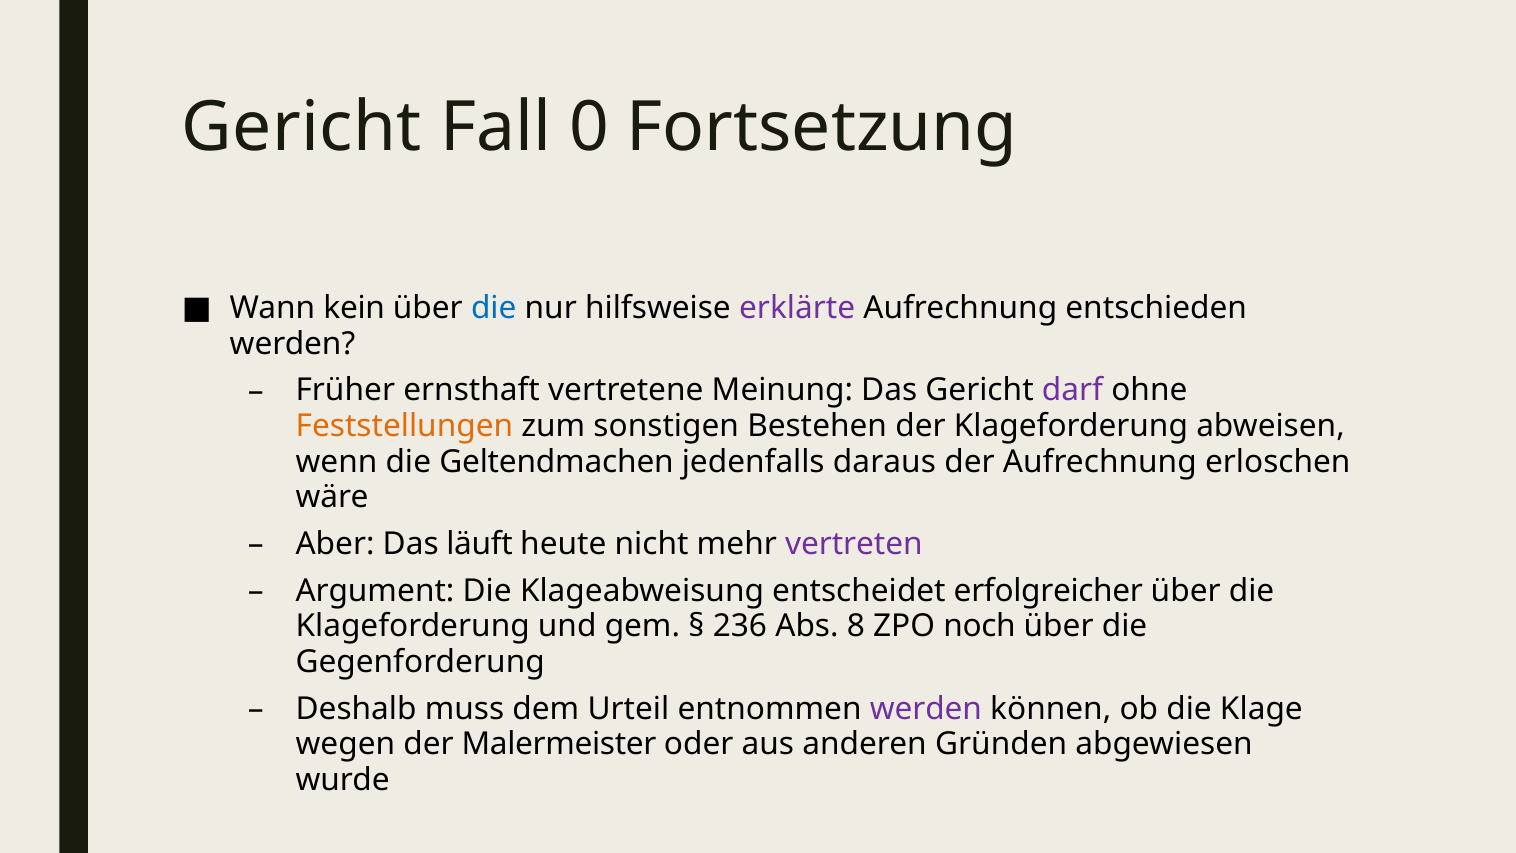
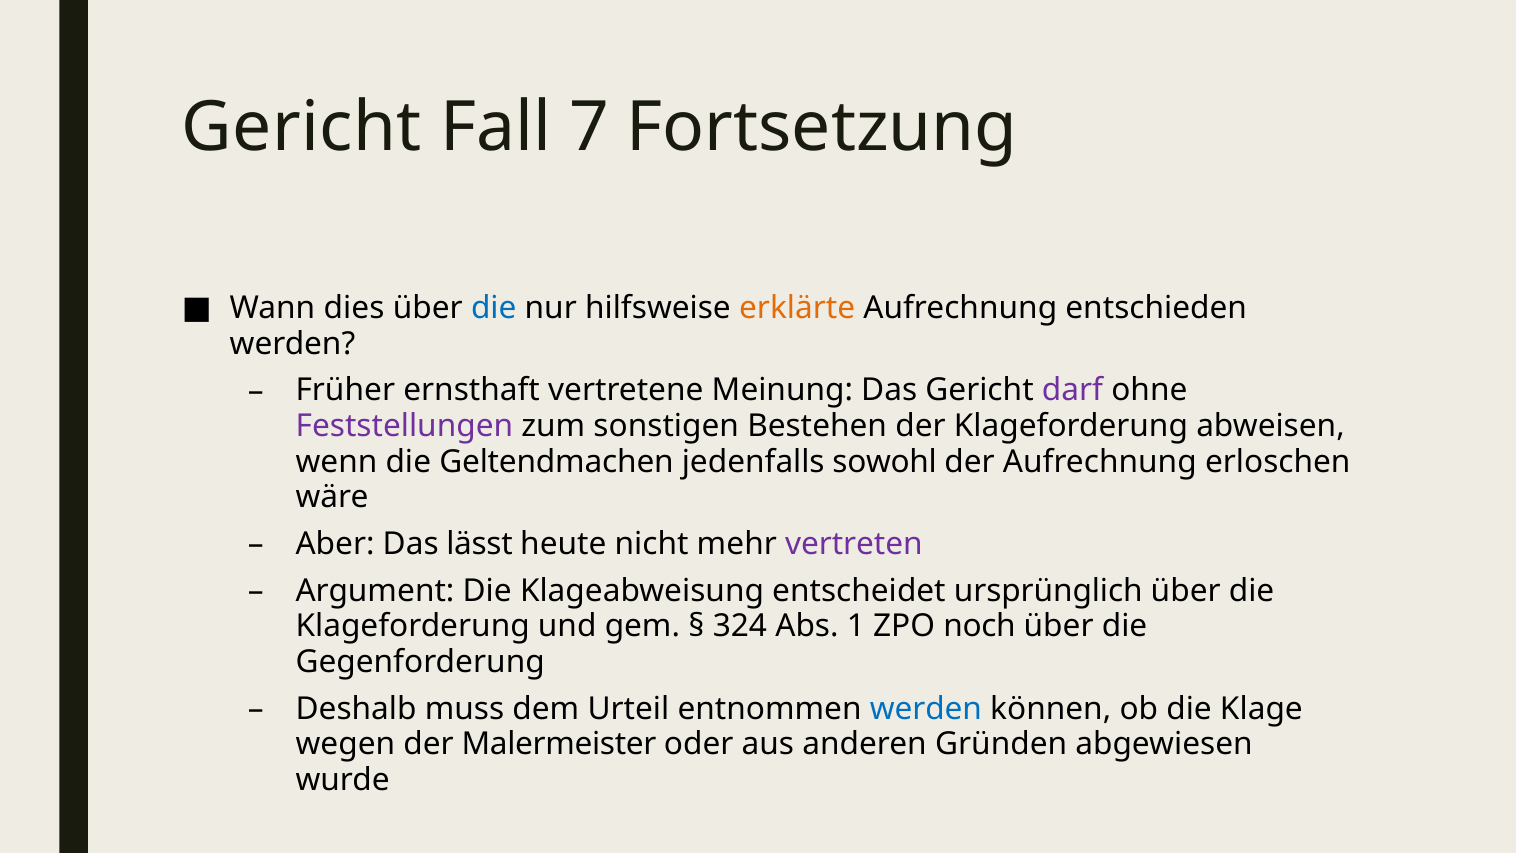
0: 0 -> 7 (589, 127)
kein: kein -> dies (354, 308)
erklärte colour: purple -> orange (797, 308)
Feststellungen colour: orange -> purple (404, 426)
daraus: daraus -> sowohl (885, 462)
läuft: läuft -> lässt (480, 544)
erfolgreicher: erfolgreicher -> ursprünglich (1048, 591)
236: 236 -> 324 (740, 626)
8: 8 -> 1 (856, 626)
werden colour: purple -> blue (926, 709)
